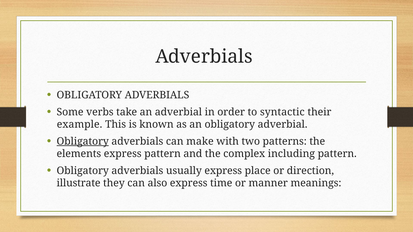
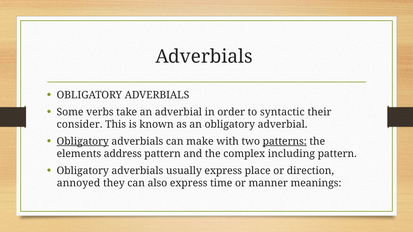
example: example -> consider (80, 125)
patterns underline: none -> present (285, 142)
elements express: express -> address (123, 154)
illustrate: illustrate -> annoyed (79, 183)
